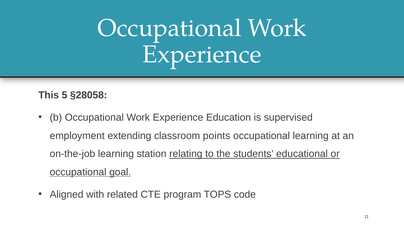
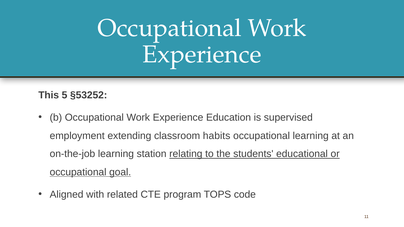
§28058: §28058 -> §53252 (89, 95)
points: points -> habits (217, 136)
